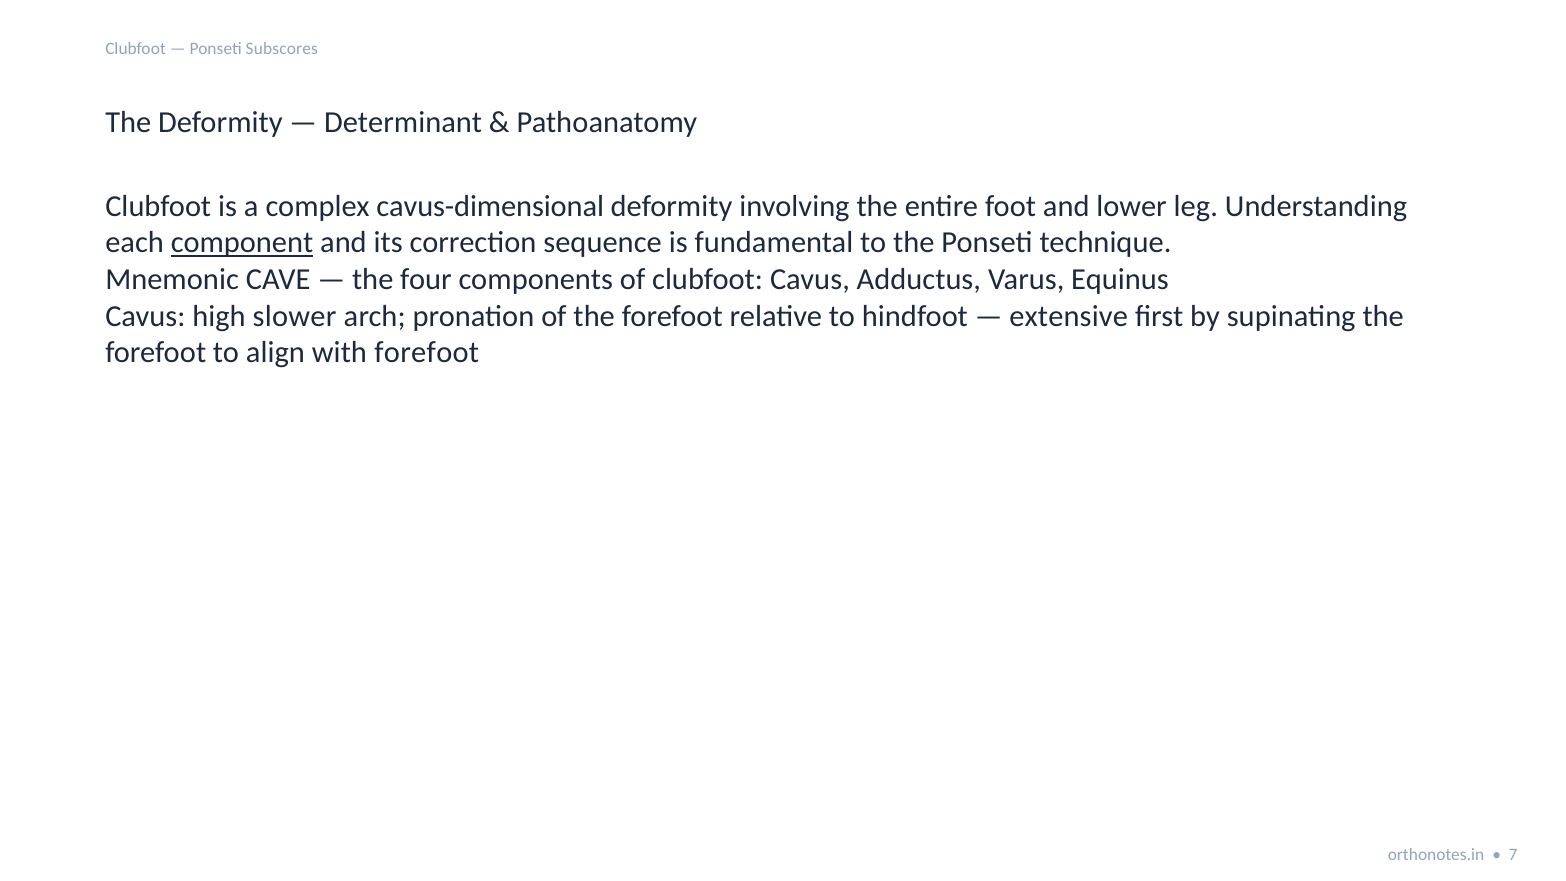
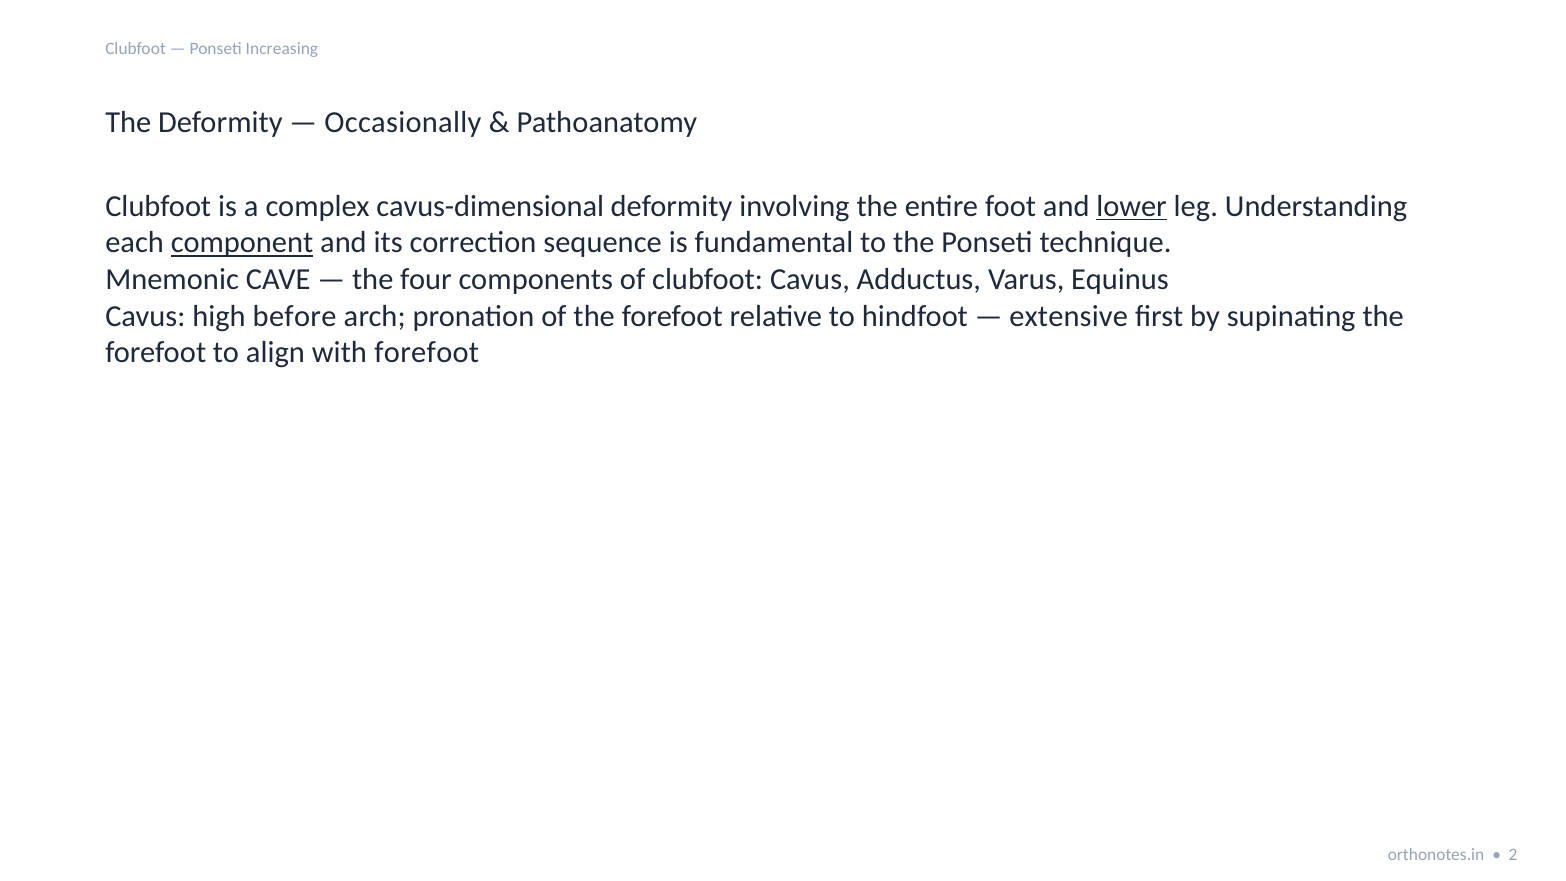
Subscores: Subscores -> Increasing (282, 49)
Determinant: Determinant -> Occasionally (403, 123)
lower underline: none -> present (1132, 206)
slower: slower -> before (295, 316)
7: 7 -> 2 (1513, 855)
